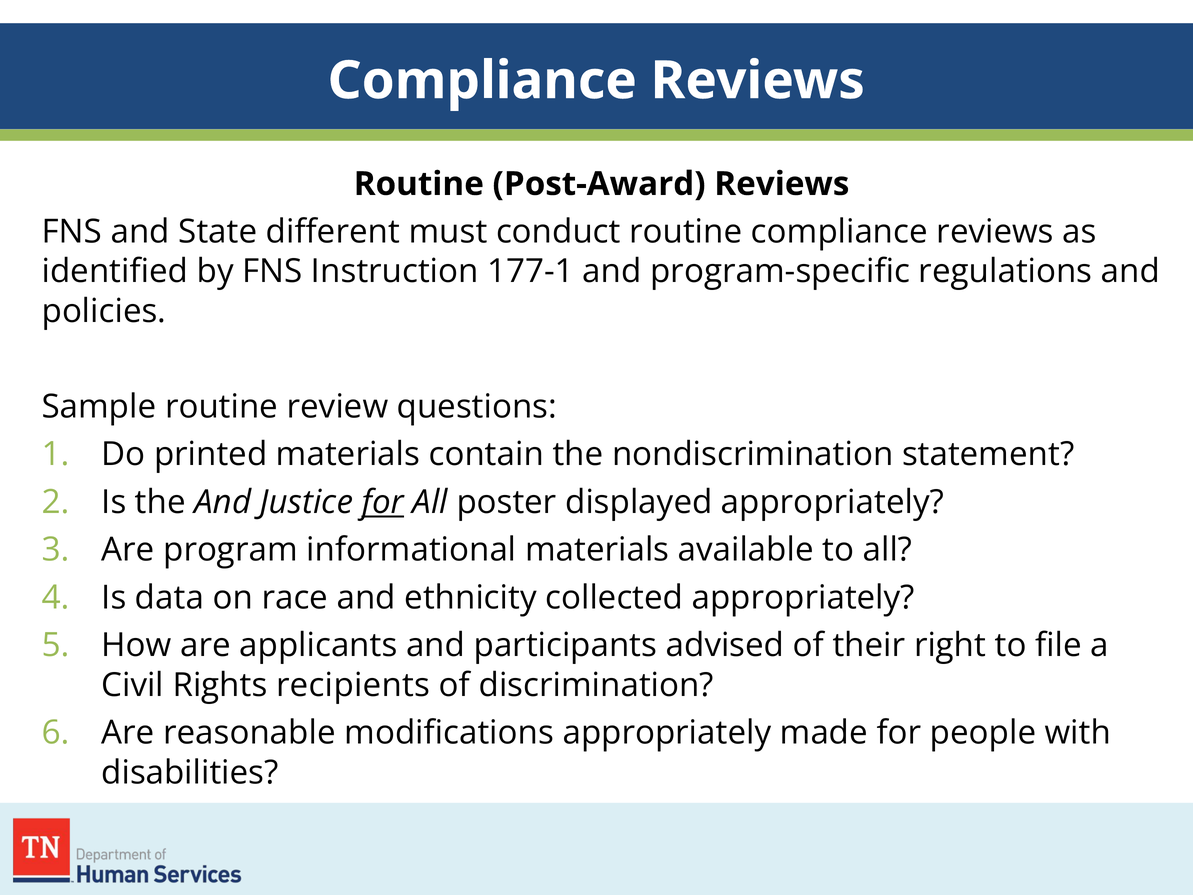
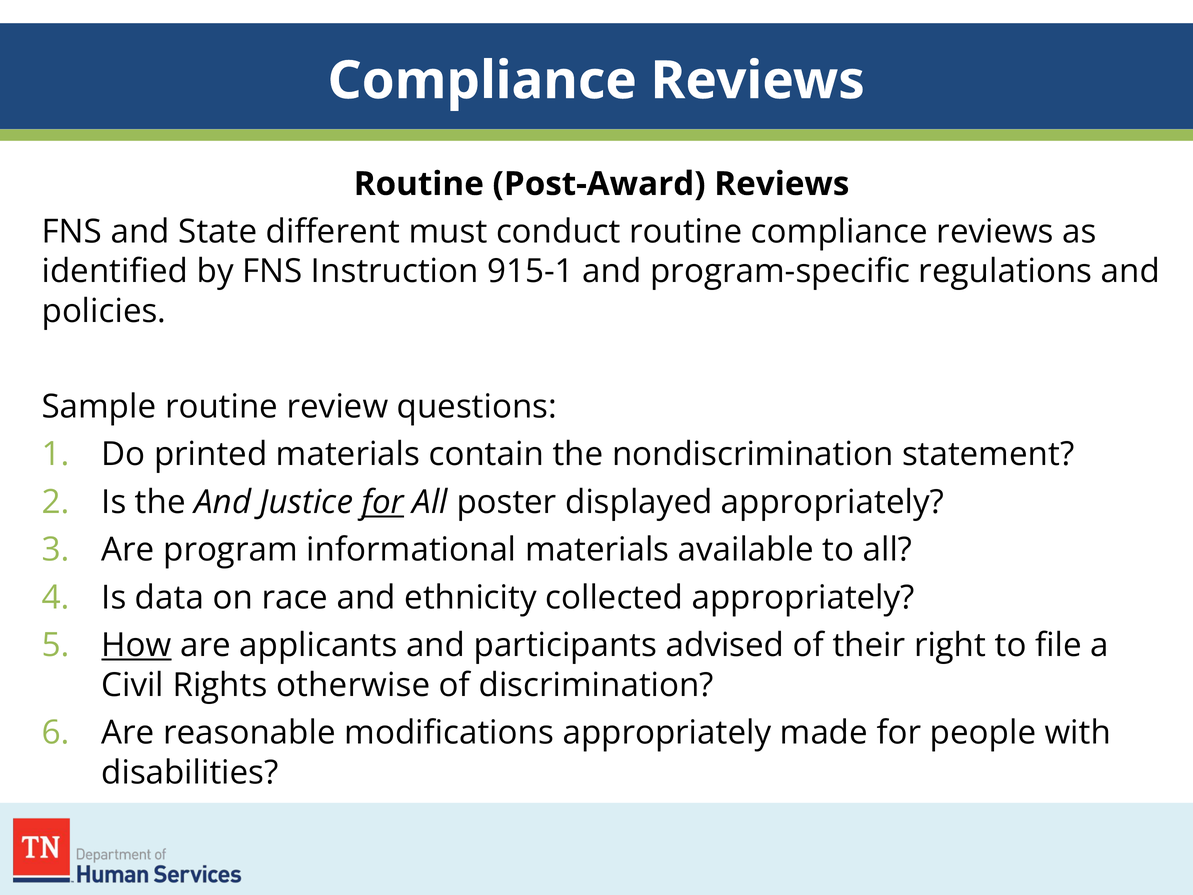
177-1: 177-1 -> 915-1 (530, 271)
How underline: none -> present (136, 645)
recipients: recipients -> otherwise (353, 685)
